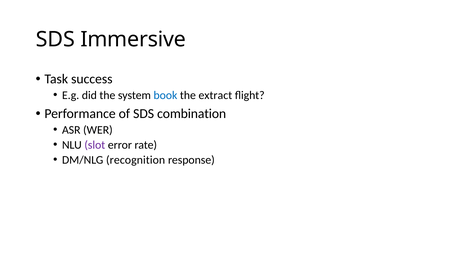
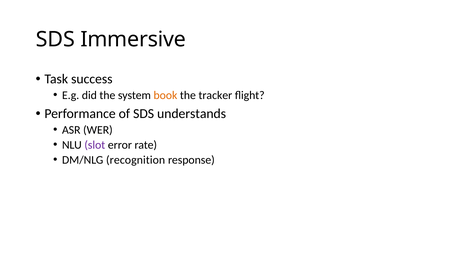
book colour: blue -> orange (165, 95)
extract: extract -> tracker (215, 95)
combination: combination -> understands (192, 114)
